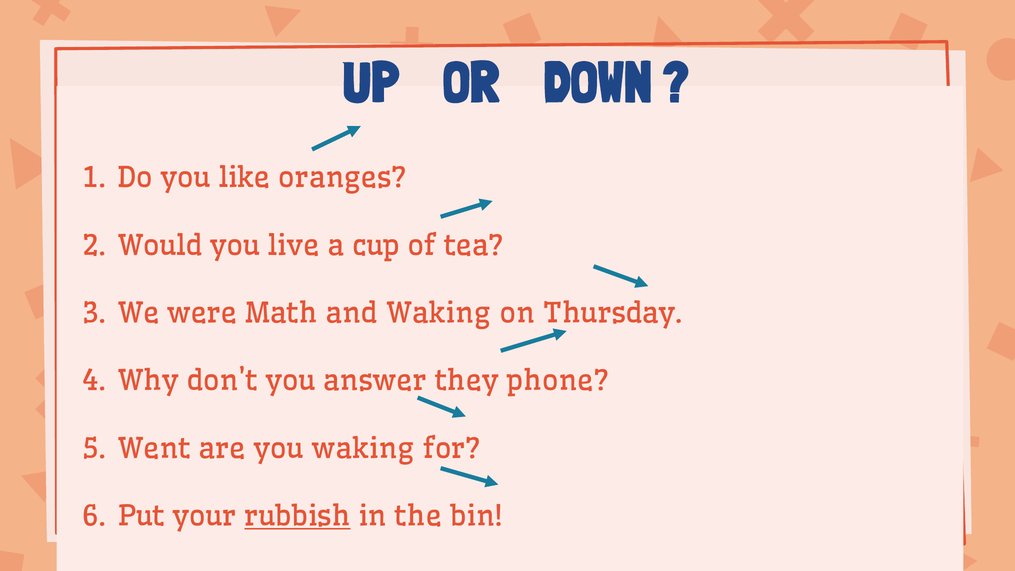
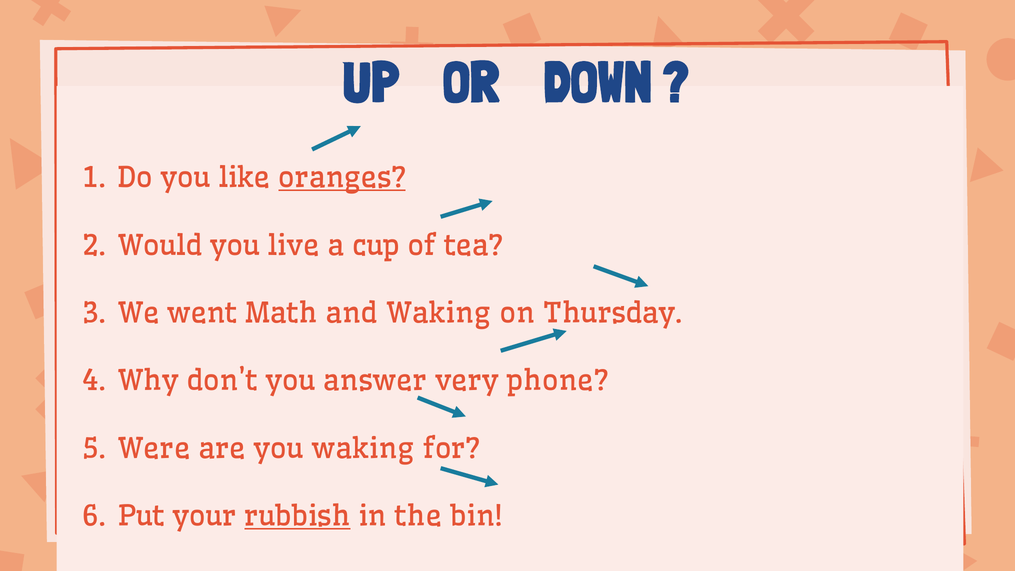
oranges underline: none -> present (342, 178)
were: were -> went (202, 313)
they: they -> very (467, 381)
Went: Went -> Were (154, 449)
